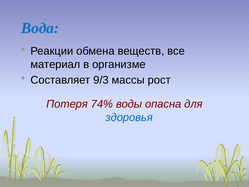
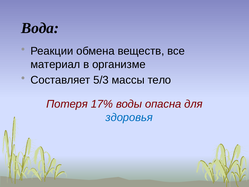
Вода colour: blue -> black (40, 28)
9/3: 9/3 -> 5/3 (101, 80)
рост: рост -> тело (159, 80)
74%: 74% -> 17% (102, 104)
